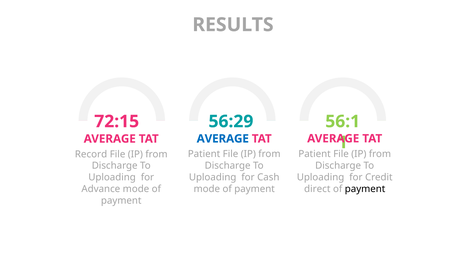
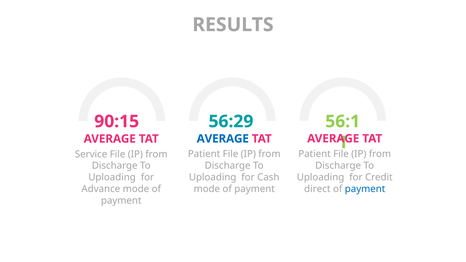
72:15: 72:15 -> 90:15 (117, 122)
Record: Record -> Service (91, 154)
payment colour: black -> blue (365, 189)
